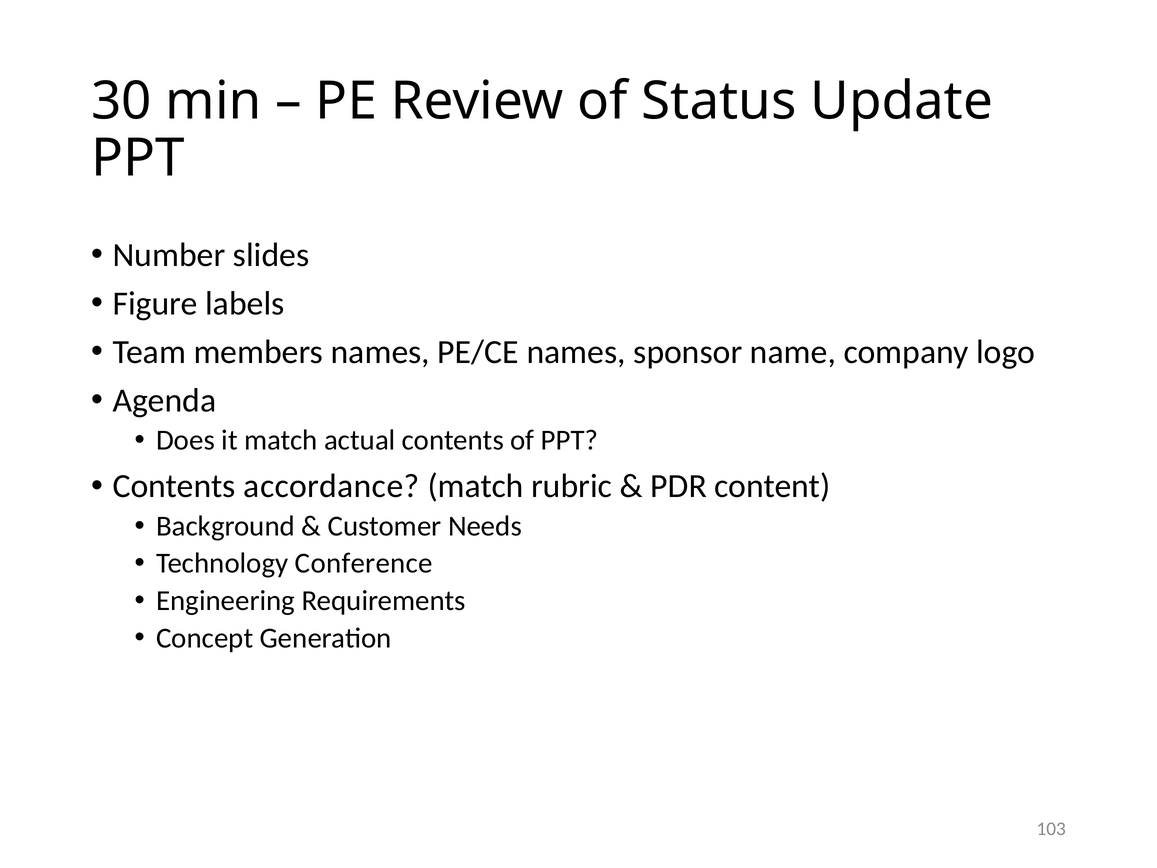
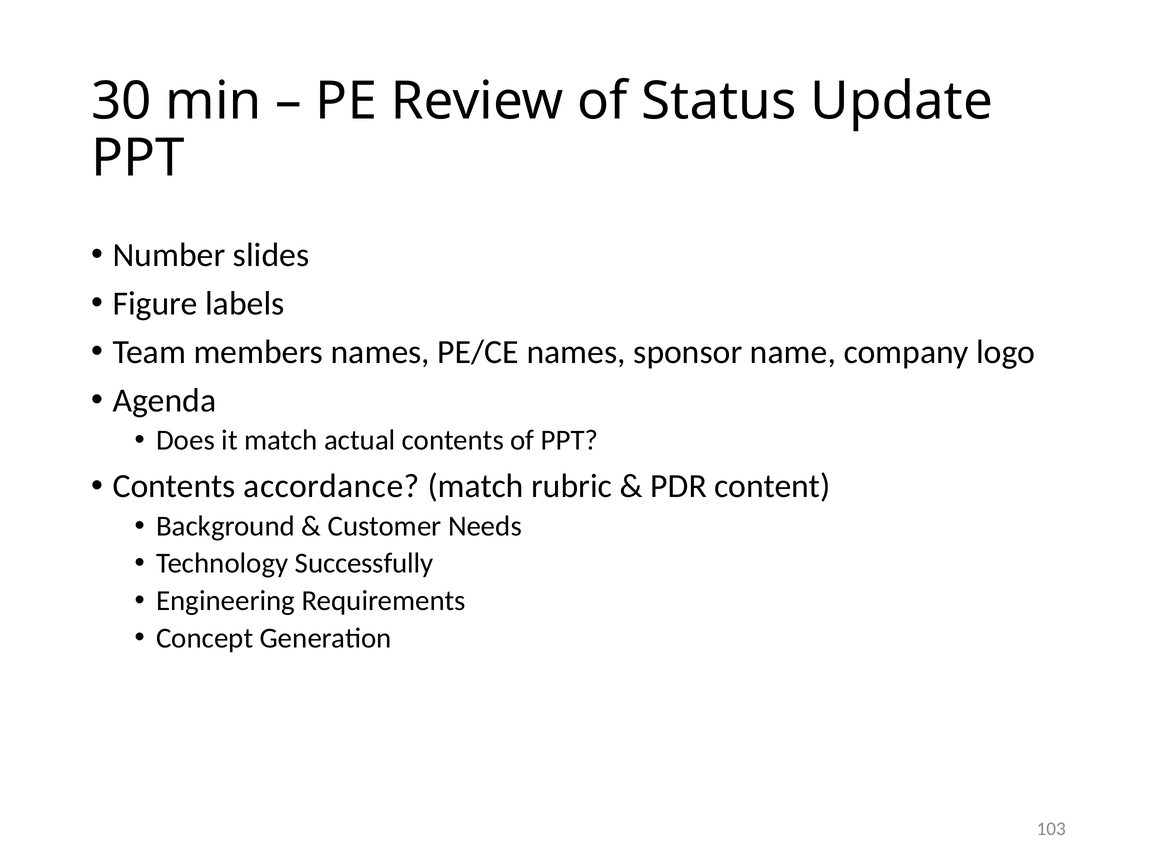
Conference: Conference -> Successfully (364, 563)
